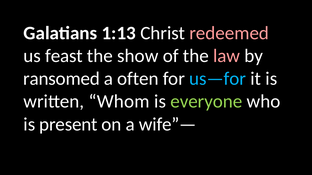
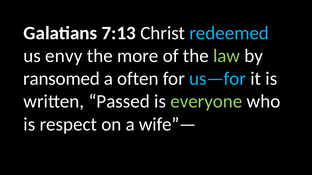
1:13: 1:13 -> 7:13 (119, 33)
redeemed colour: pink -> light blue (229, 33)
feast: feast -> envy (64, 56)
show: show -> more (138, 56)
law colour: pink -> light green (227, 56)
Whom: Whom -> Passed (119, 102)
present: present -> respect (68, 125)
